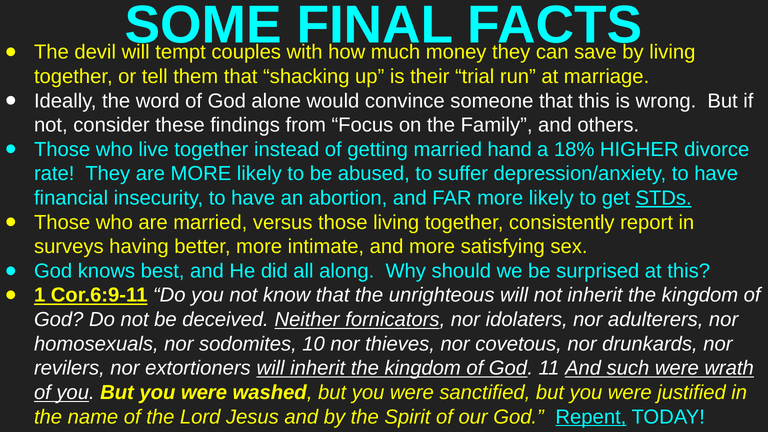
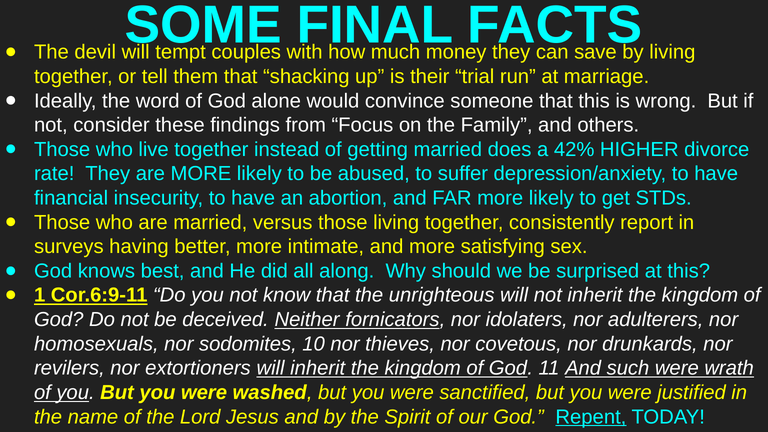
hand: hand -> does (510, 149)
18%: 18% -> 42% (574, 149)
STDs underline: present -> none (664, 198)
